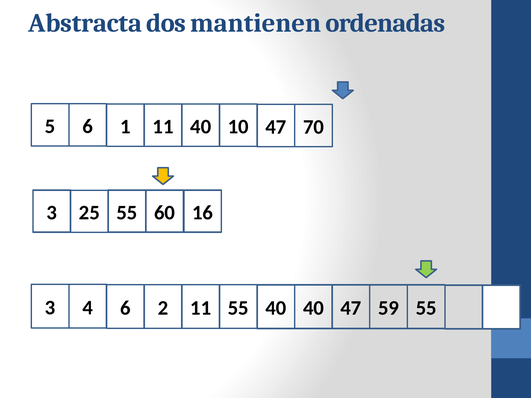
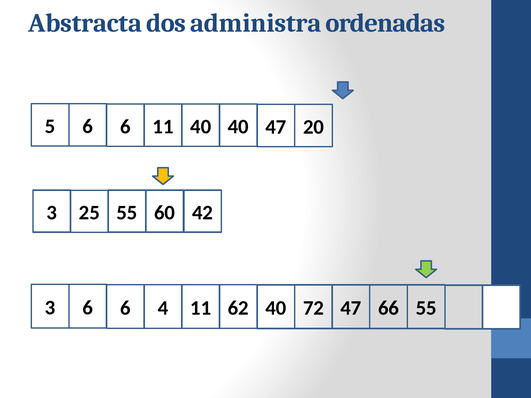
mantienen: mantienen -> administra (256, 23)
5 6 1: 1 -> 6 (125, 127)
40 10: 10 -> 40 (238, 127)
70: 70 -> 20 (314, 127)
16: 16 -> 42 (203, 213)
3 4: 4 -> 6 (88, 308)
2: 2 -> 4 (163, 308)
11 55: 55 -> 62 (238, 308)
40 40: 40 -> 72 (314, 308)
59: 59 -> 66 (389, 308)
